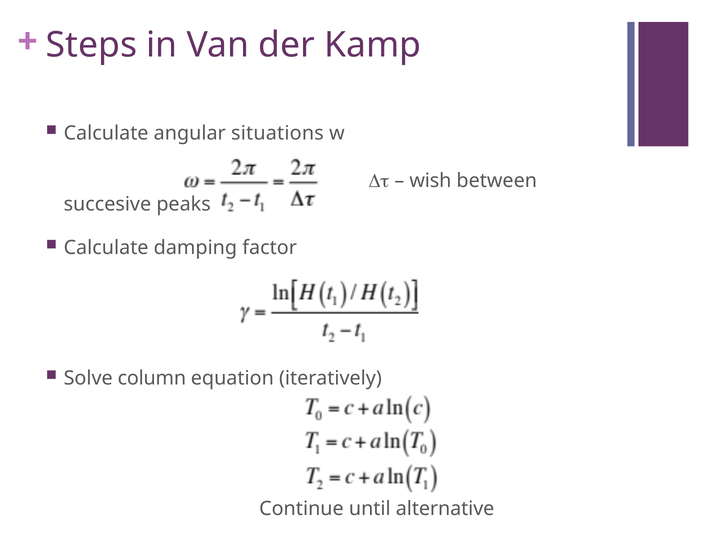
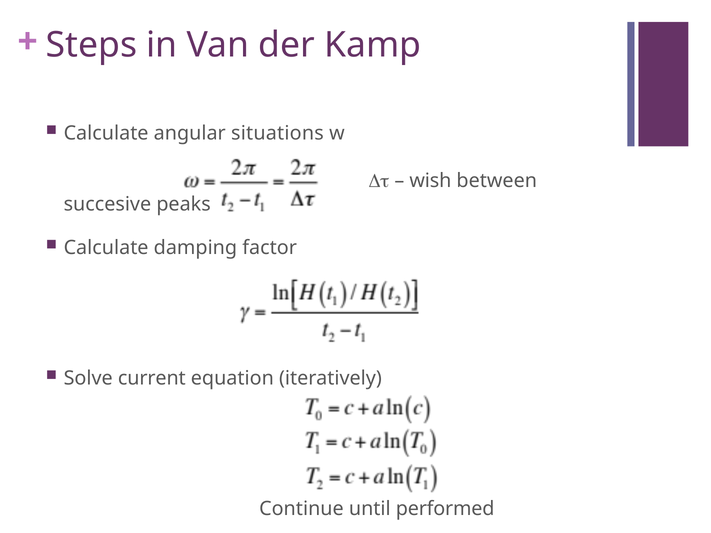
column: column -> current (152, 378)
alternative: alternative -> performed (445, 509)
